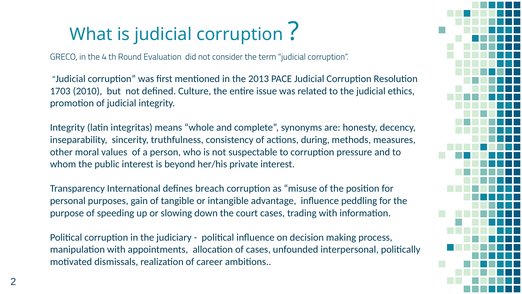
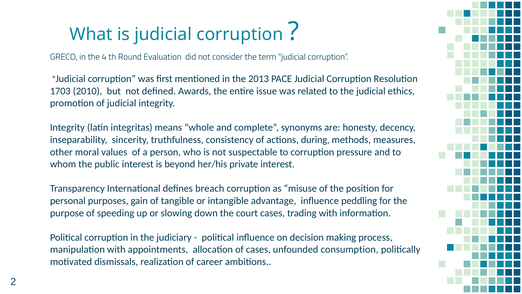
Culture: Culture -> Awards (195, 91)
interpersonal: interpersonal -> consumption (350, 249)
